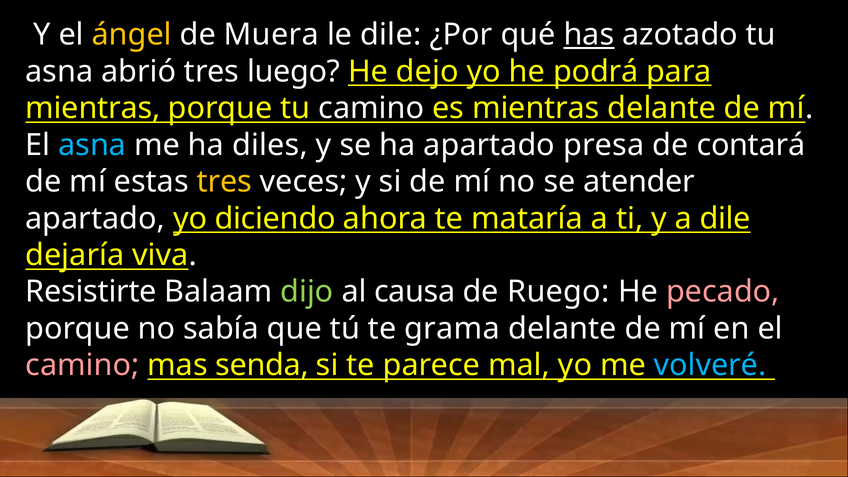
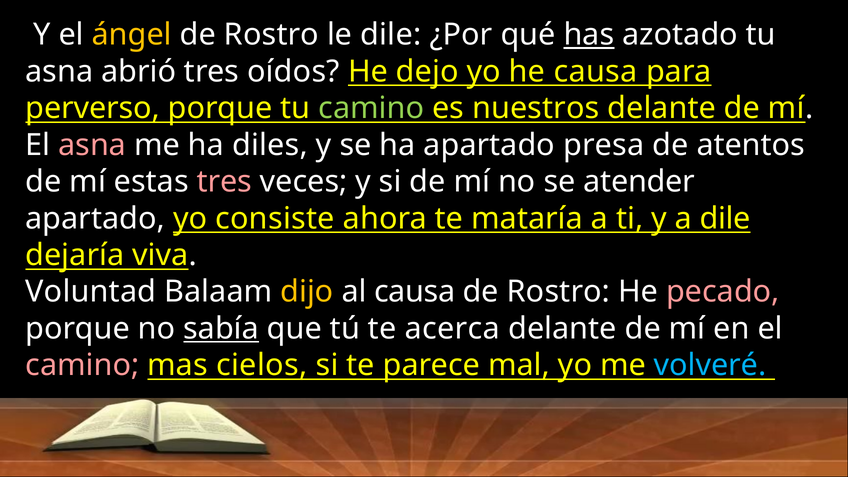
Muera: Muera -> Rostro (271, 35)
luego: luego -> oídos (293, 72)
he podrá: podrá -> causa (595, 72)
mientras: mientras -> perverso (93, 108)
camino colour: white -> light green (371, 108)
es mientras: mientras -> nuestros (536, 108)
asna colour: light blue -> pink (92, 145)
contará: contará -> atentos (751, 145)
tres colour: yellow -> pink (224, 182)
diciendo: diciendo -> consiste (275, 218)
Resistirte: Resistirte -> Voluntad (91, 292)
dijo colour: light green -> yellow (307, 292)
Ruego: Ruego -> Rostro (558, 292)
sabía underline: none -> present (221, 329)
grama: grama -> acerca (452, 329)
senda: senda -> cielos (262, 365)
